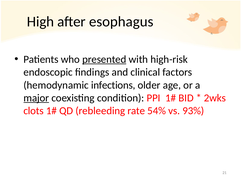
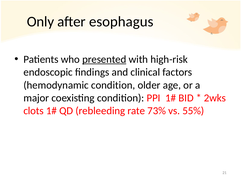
High: High -> Only (41, 22)
hemodynamic infections: infections -> condition (113, 85)
major underline: present -> none (36, 98)
54%: 54% -> 73% (157, 111)
93%: 93% -> 55% (193, 111)
